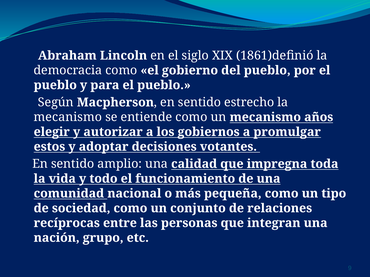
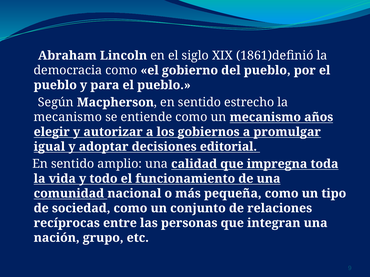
estos: estos -> igual (49, 147)
votantes: votantes -> editorial (228, 147)
